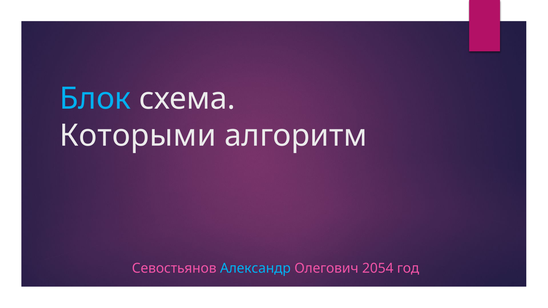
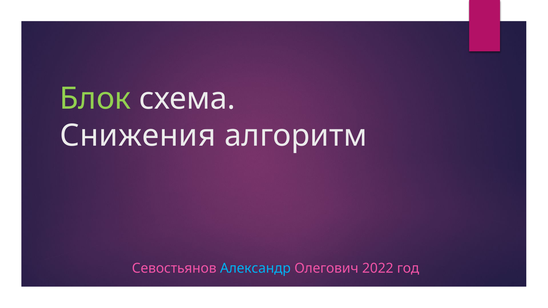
Блок colour: light blue -> light green (95, 99)
Которыми: Которыми -> Снижения (138, 136)
2054: 2054 -> 2022 (378, 269)
